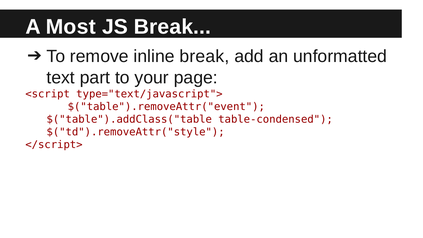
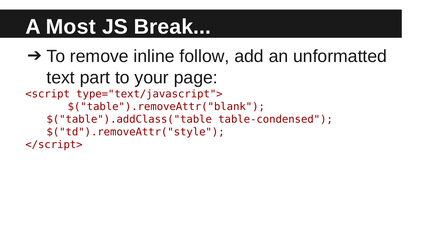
inline break: break -> follow (205, 56)
$("table").removeAttr("event: $("table").removeAttr("event -> $("table").removeAttr("blank (166, 107)
